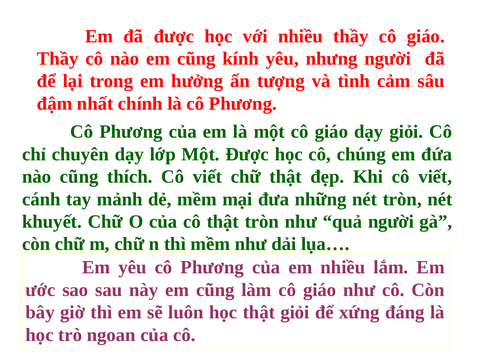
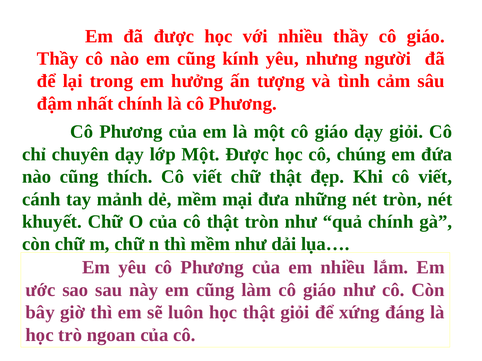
quả người: người -> chính (391, 222)
